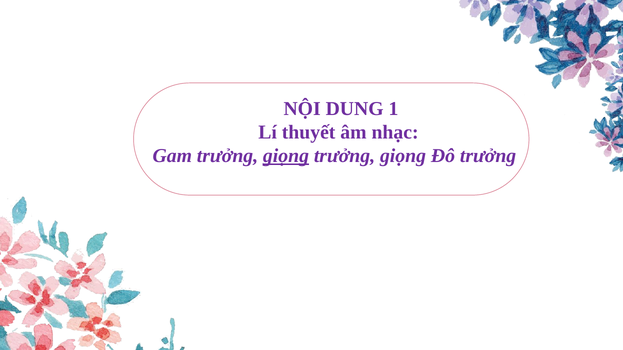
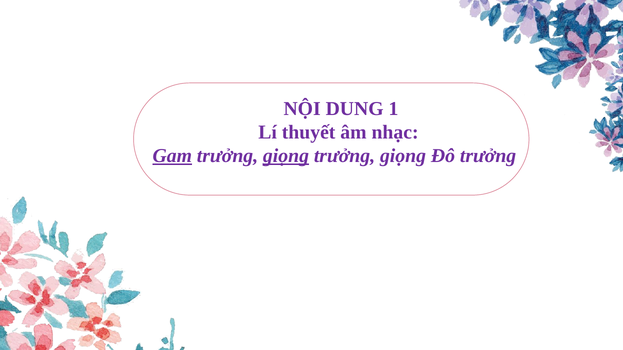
Gam underline: none -> present (172, 156)
